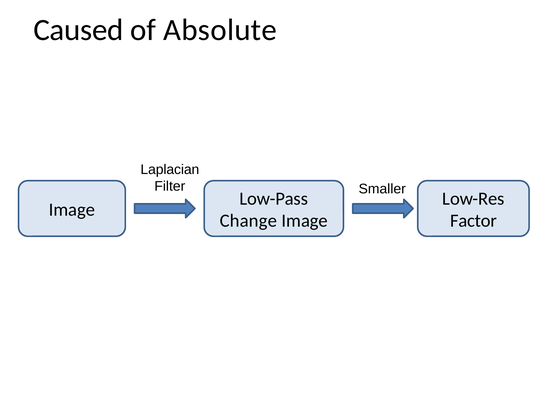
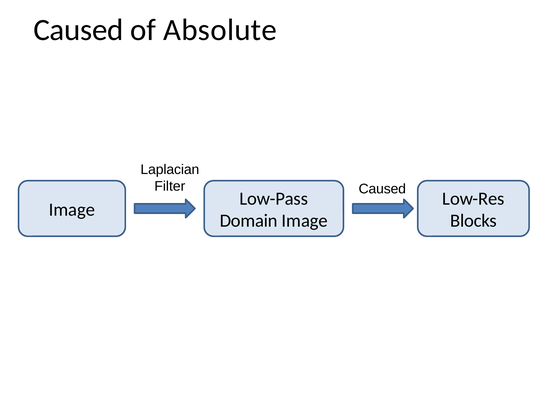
Filter Smaller: Smaller -> Caused (382, 189)
Change: Change -> Domain (249, 221)
Factor: Factor -> Blocks (474, 221)
